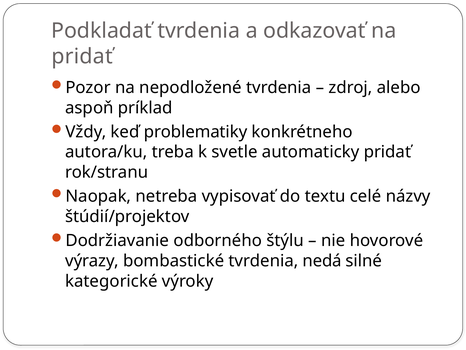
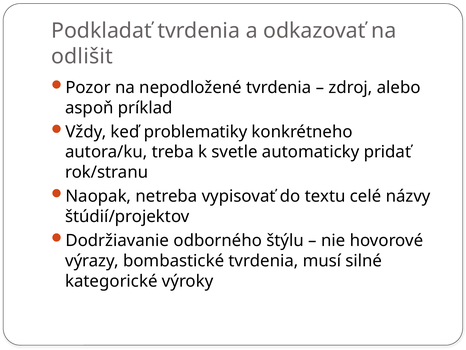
pridať: pridať -> odlišit (82, 56)
nedá: nedá -> musí (322, 261)
